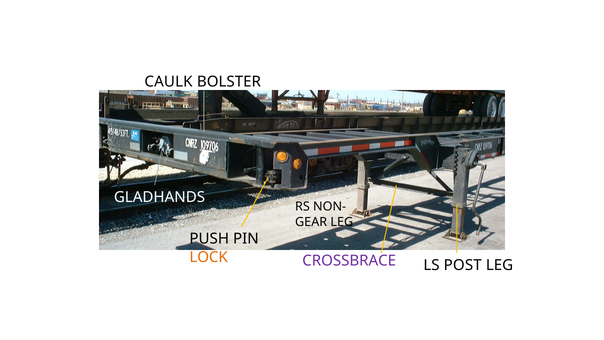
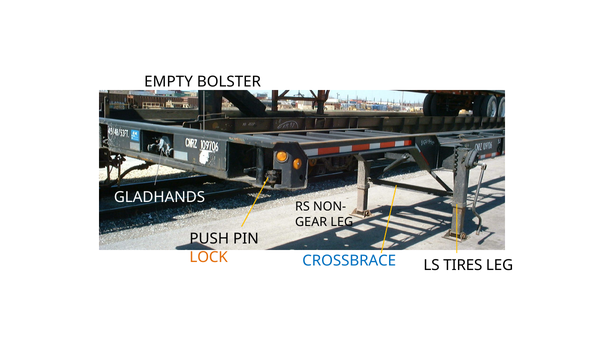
CAULK: CAULK -> EMPTY (169, 82)
CROSSBRACE colour: purple -> blue (349, 260)
POST: POST -> TIRES (463, 265)
